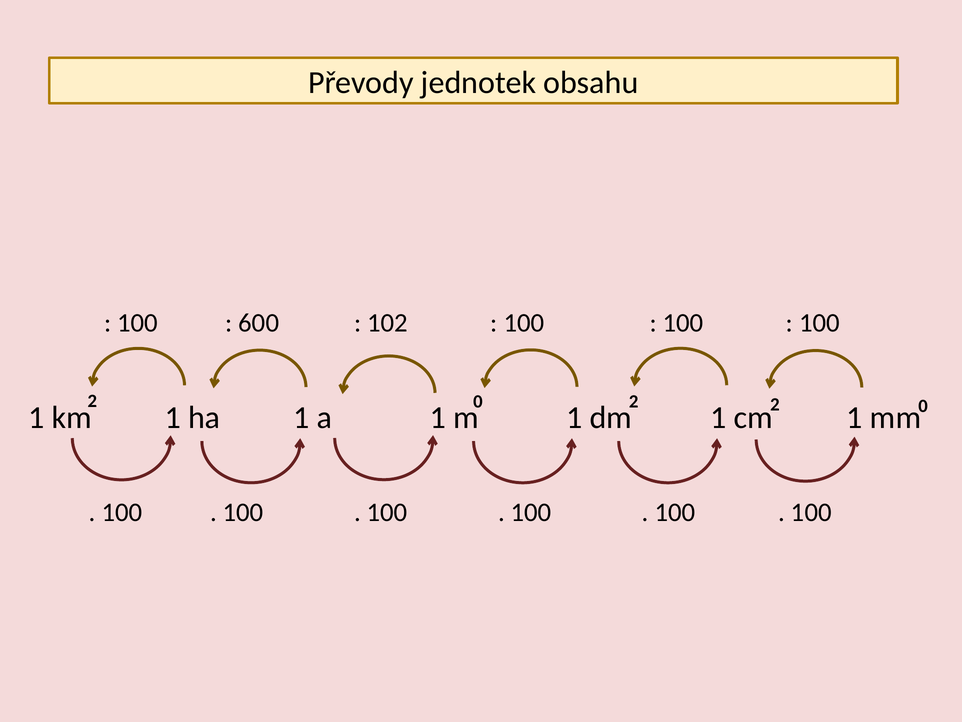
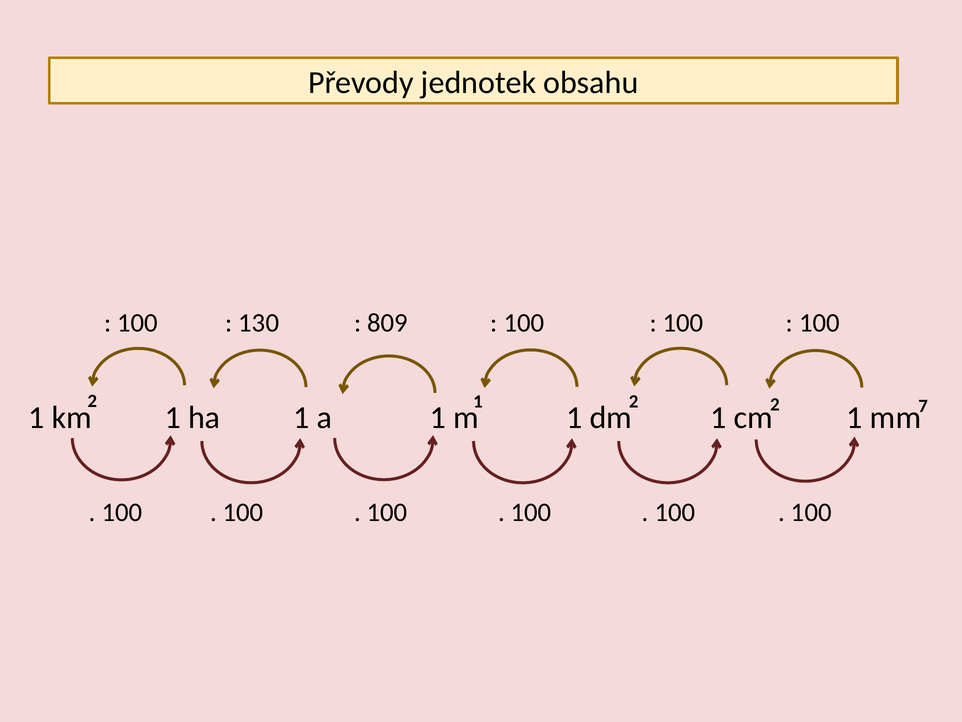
600: 600 -> 130 (259, 323)
102: 102 -> 809 (388, 323)
0: 0 -> 1 (478, 402)
2 2 0: 0 -> 7 (923, 406)
